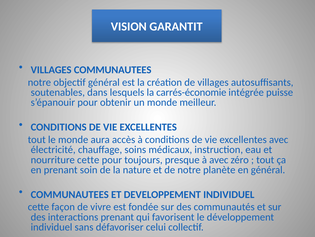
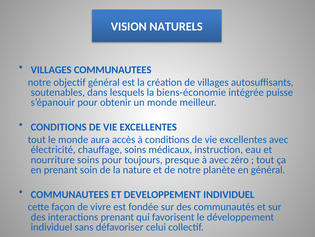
GARANTIT: GARANTIT -> NATURELS (176, 27)
carrés-économie: carrés-économie -> biens-économie (191, 92)
nourriture cette: cette -> soins (88, 159)
